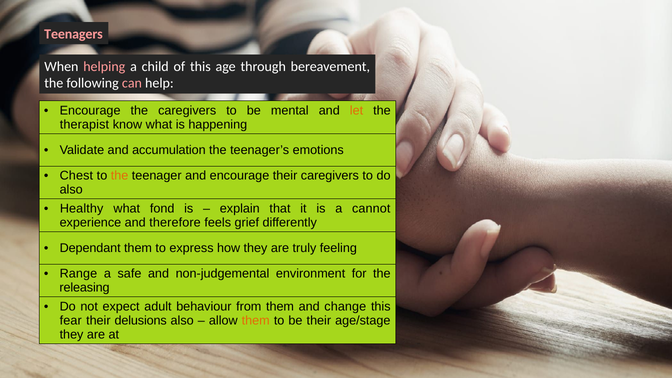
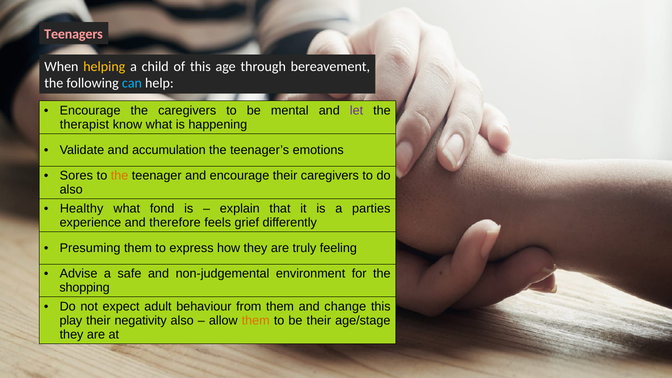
helping colour: pink -> yellow (104, 66)
can colour: pink -> light blue (132, 83)
let colour: orange -> purple (356, 111)
Chest: Chest -> Sores (76, 176)
cannot: cannot -> parties (371, 208)
Dependant: Dependant -> Presuming (90, 248)
Range: Range -> Advise (79, 274)
releasing: releasing -> shopping (85, 288)
fear: fear -> play (71, 321)
delusions: delusions -> negativity (141, 321)
